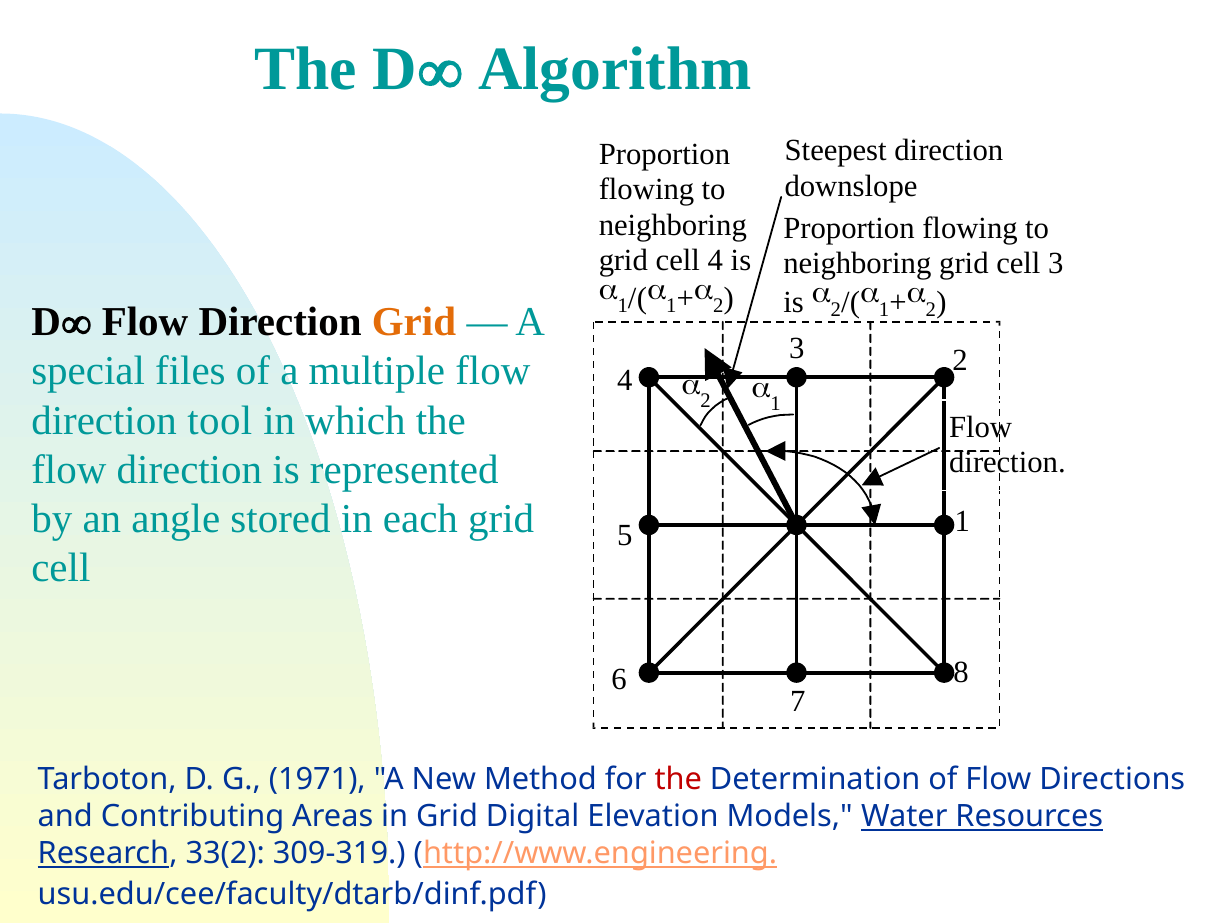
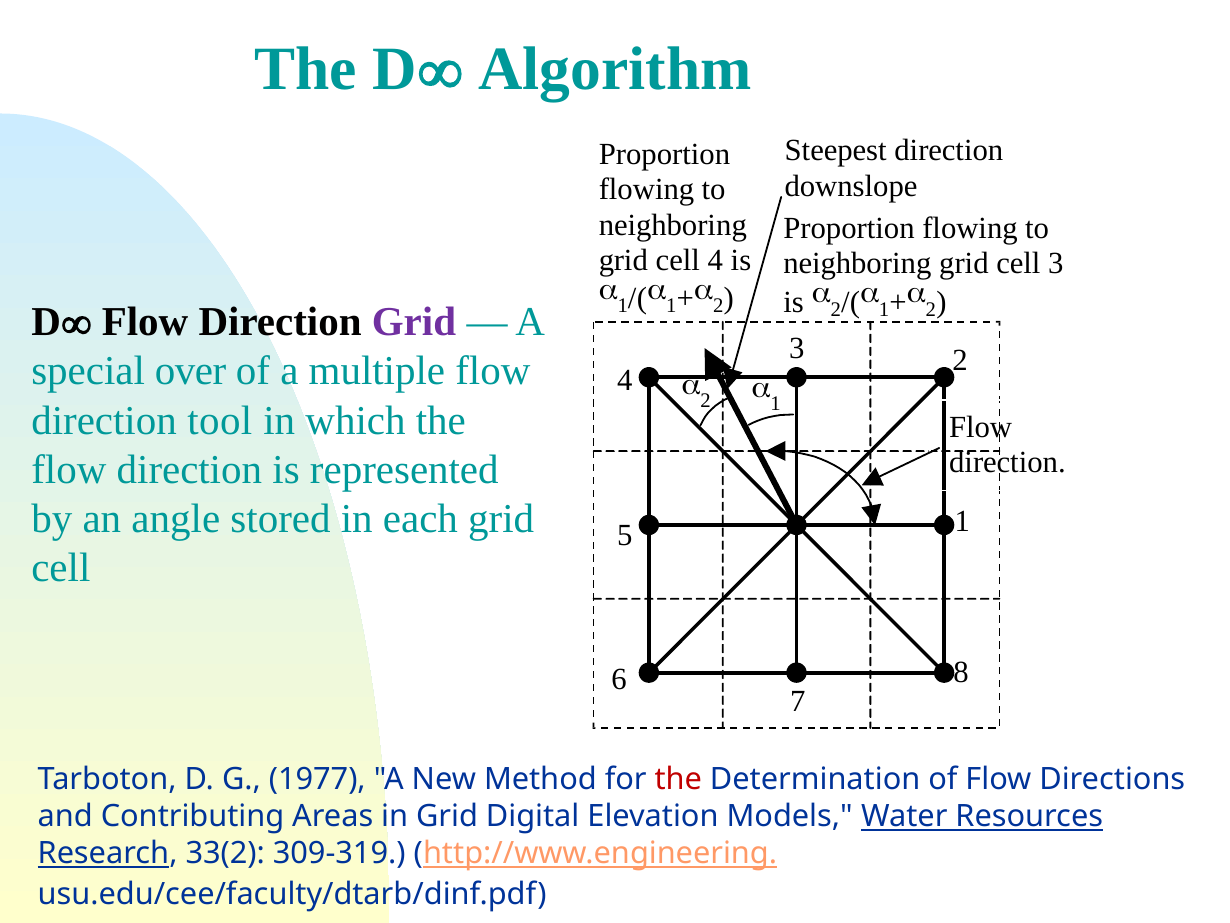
Grid colour: orange -> purple (414, 322)
files: files -> over (191, 371)
1971: 1971 -> 1977 (317, 779)
